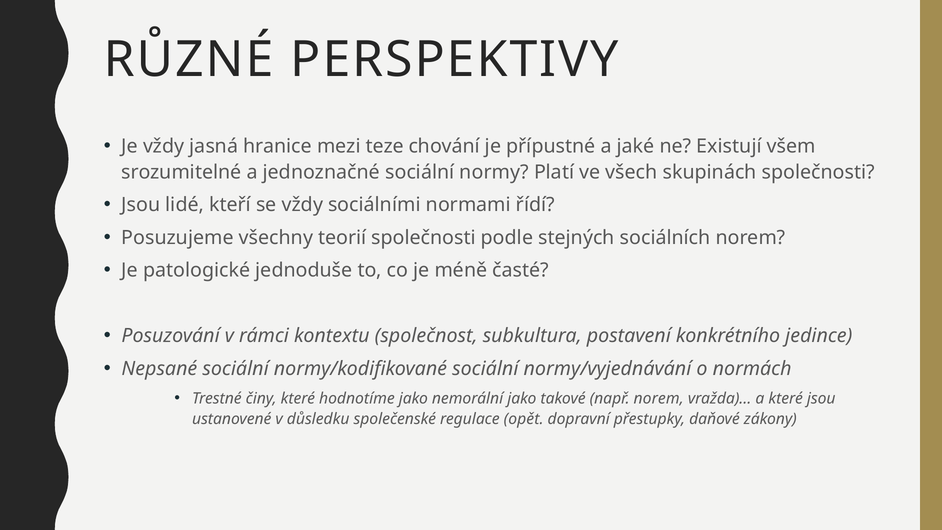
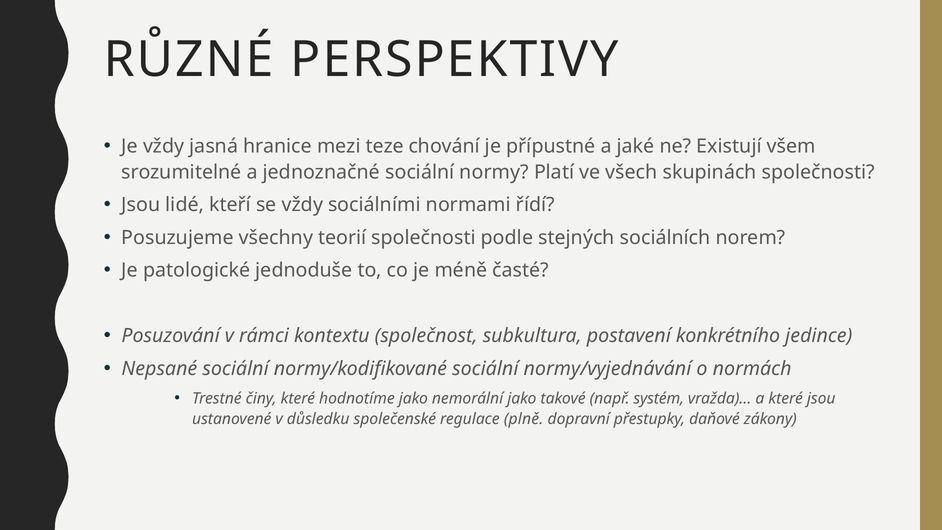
např norem: norem -> systém (659, 398)
opět: opět -> plně (524, 419)
